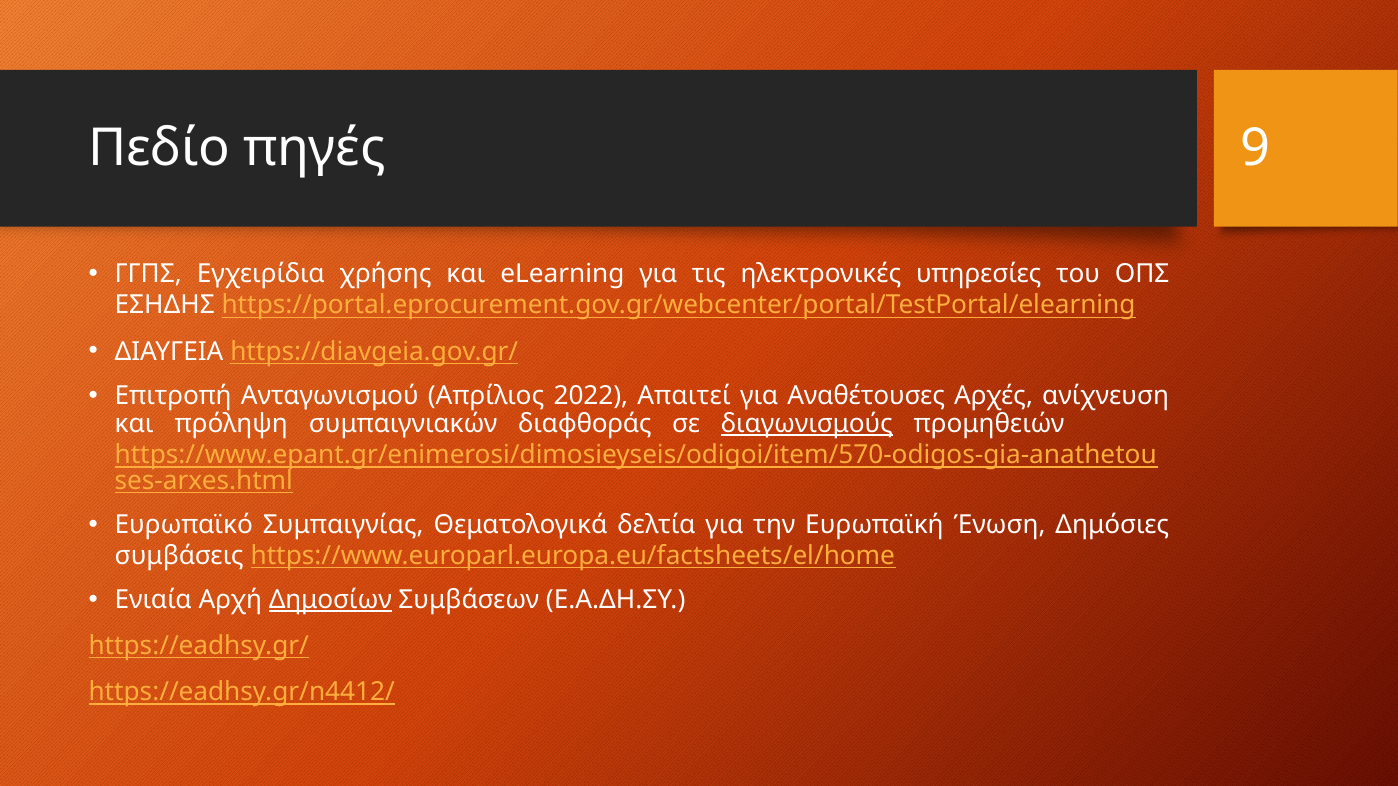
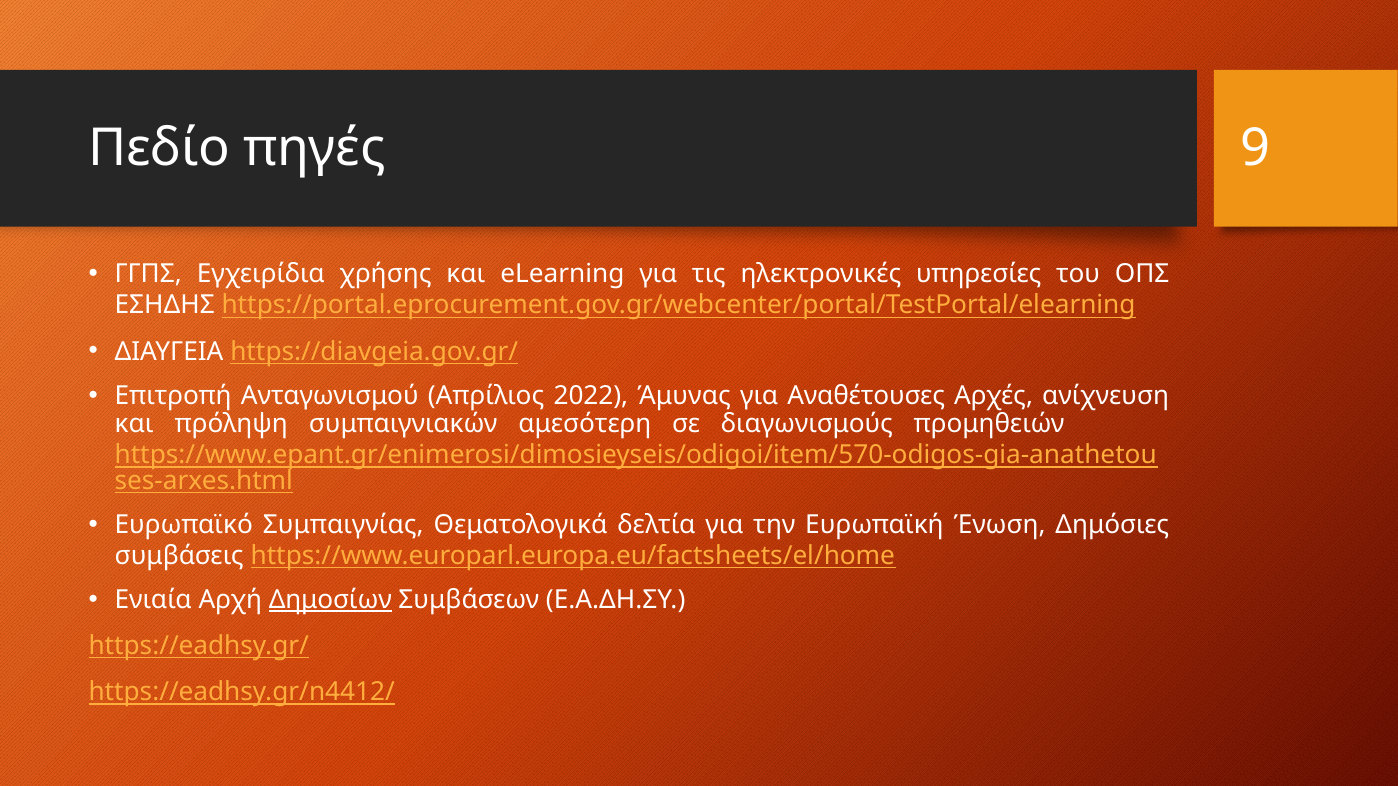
Απαιτεί: Απαιτεί -> Άμυνας (684, 396)
διαφθοράς: διαφθοράς -> αμεσότερη (585, 424)
διαγωνισμούς underline: present -> none (807, 424)
